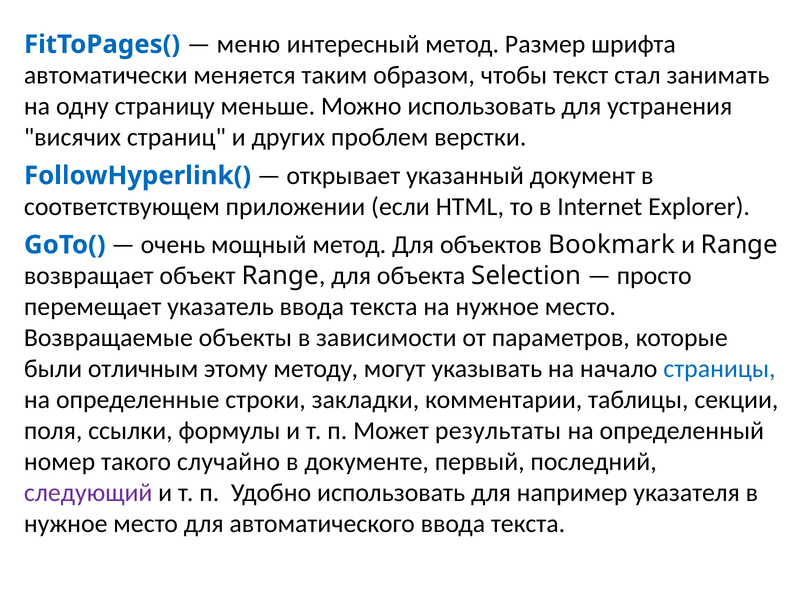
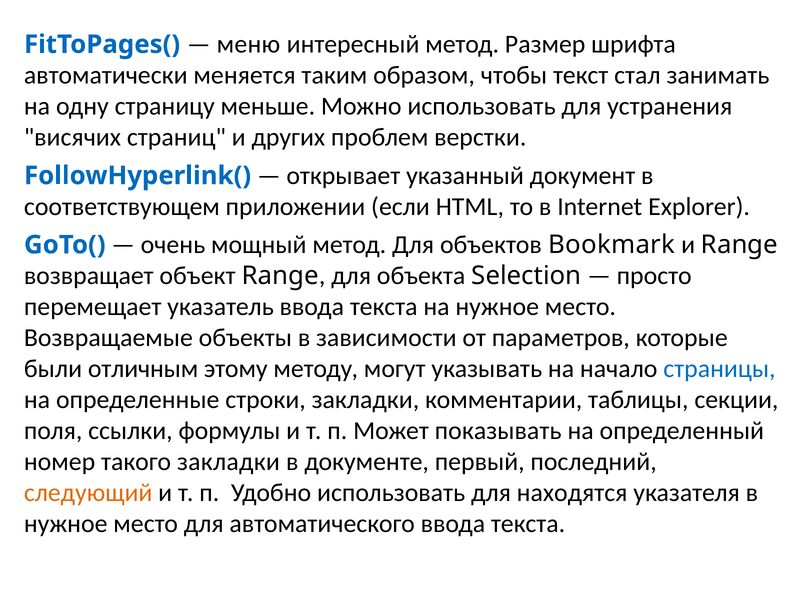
результаты: результаты -> показывать (498, 431)
такого случайно: случайно -> закладки (228, 462)
следующий colour: purple -> orange (88, 493)
например: например -> находятся (572, 493)
